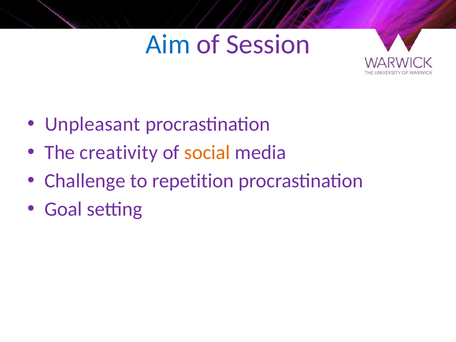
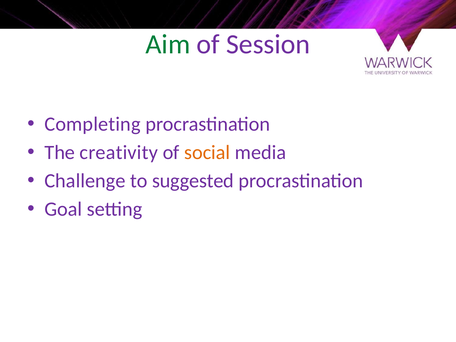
Aim colour: blue -> green (168, 44)
Unpleasant: Unpleasant -> Completing (93, 124)
repetition: repetition -> suggested (193, 181)
